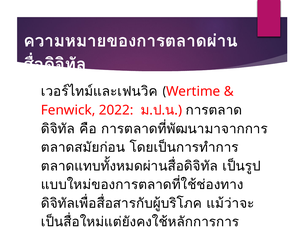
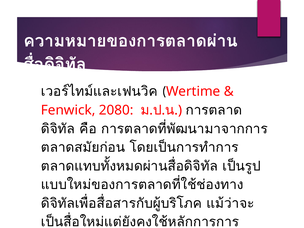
2022: 2022 -> 2080 (116, 110)
